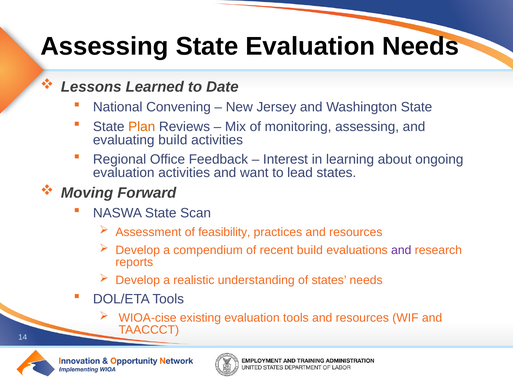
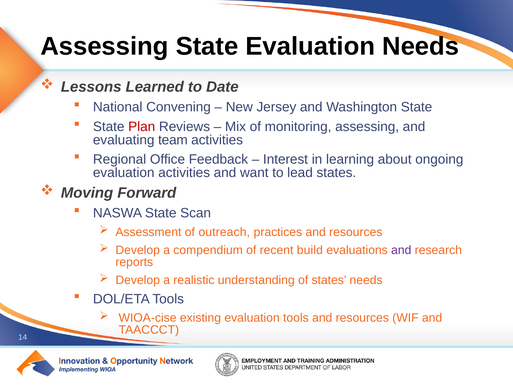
Plan colour: orange -> red (142, 127)
evaluating build: build -> team (173, 140)
feasibility: feasibility -> outreach (224, 232)
